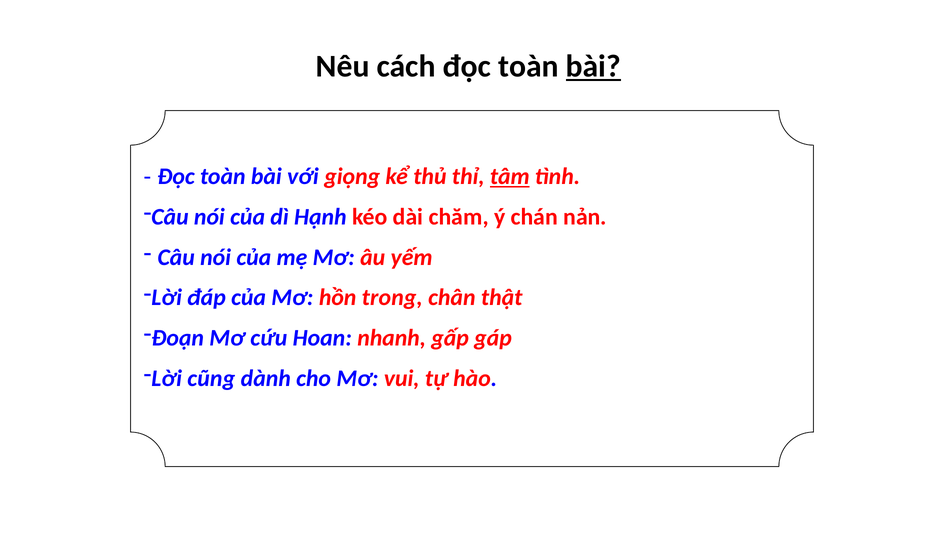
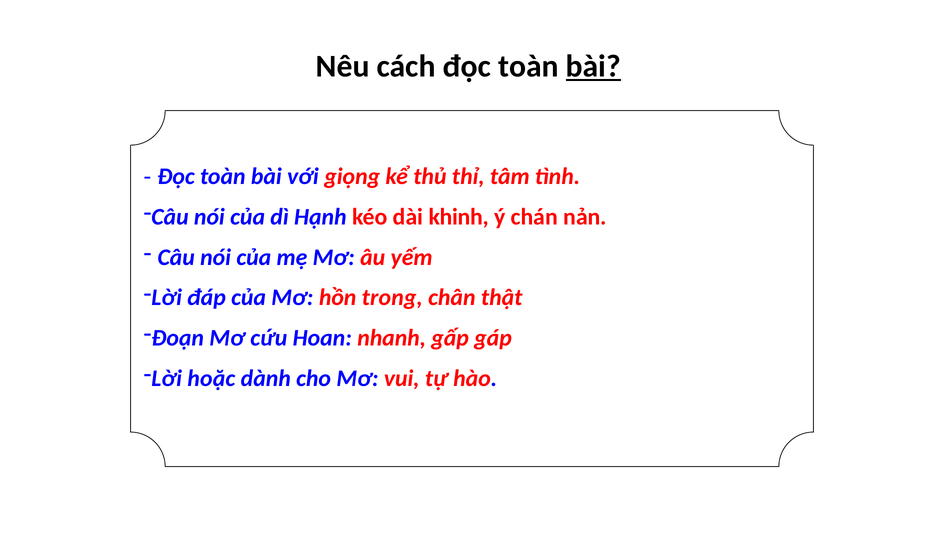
tâm underline: present -> none (510, 177)
chăm: chăm -> khinh (459, 217)
cũng: cũng -> hoặc (211, 379)
